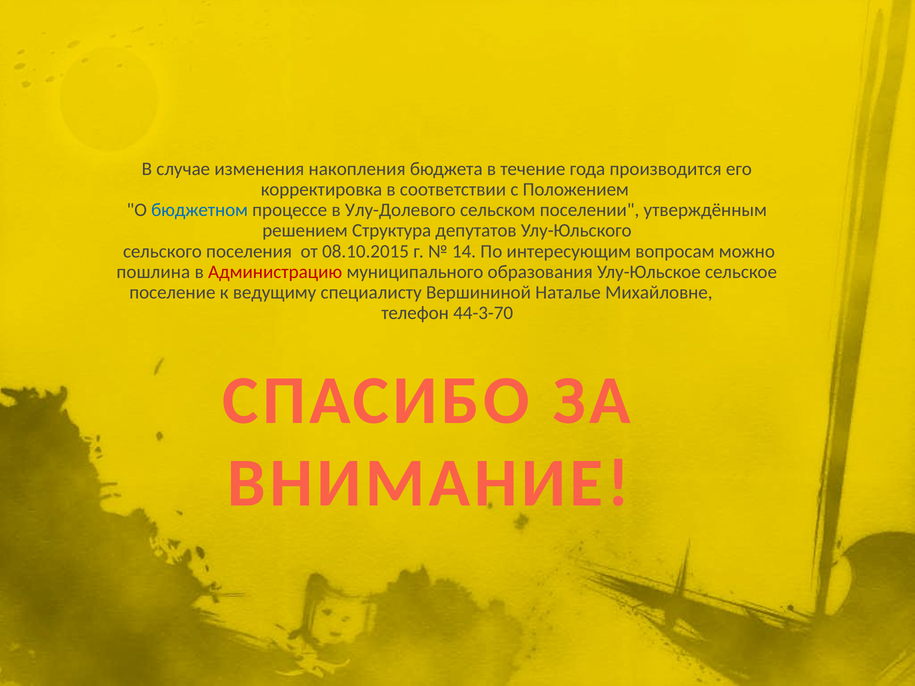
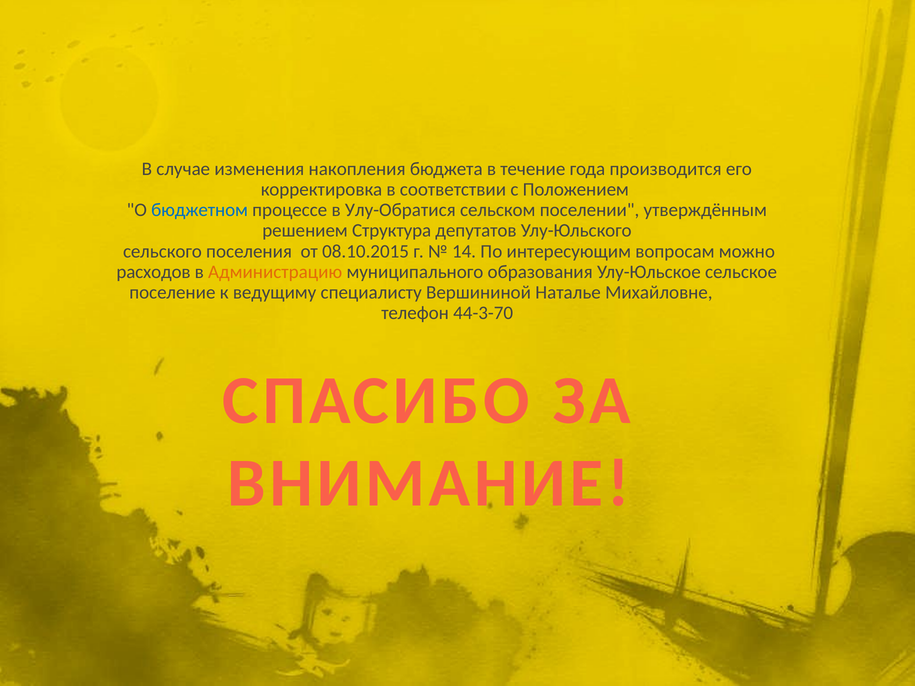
Улу-Долевого: Улу-Долевого -> Улу-Обратися (400, 210)
пошлина: пошлина -> расходов (153, 272)
Администрацию colour: red -> orange (275, 272)
